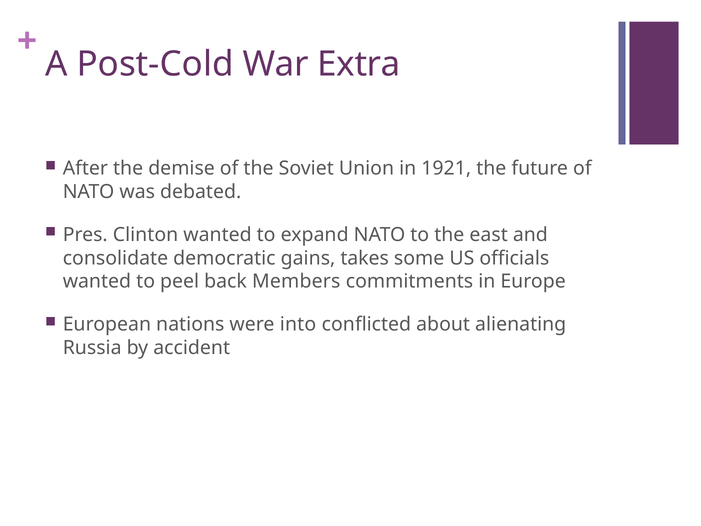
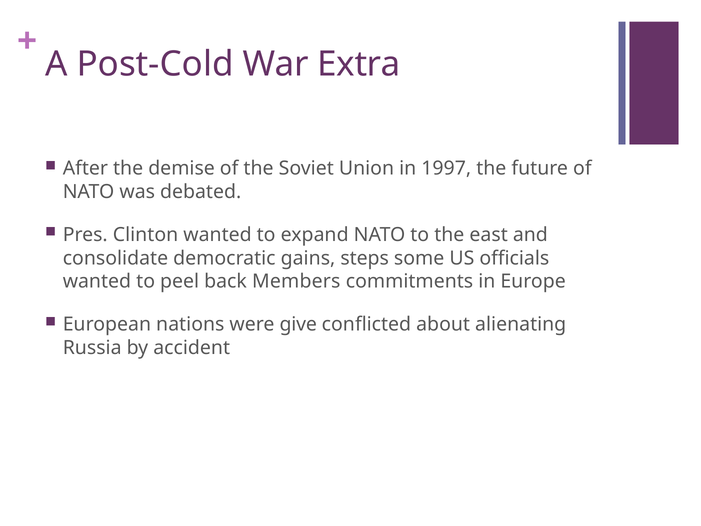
1921: 1921 -> 1997 (446, 168)
takes: takes -> steps (365, 258)
into: into -> give (298, 324)
